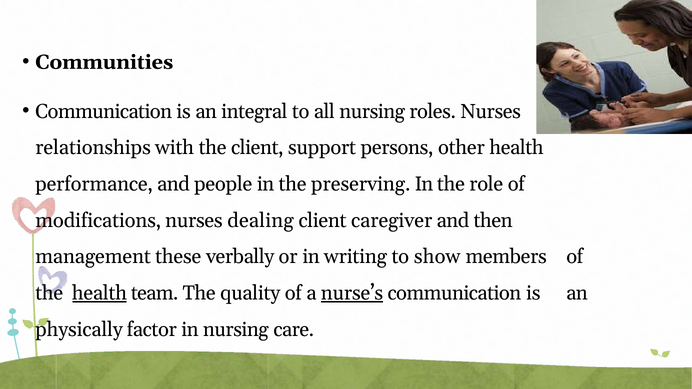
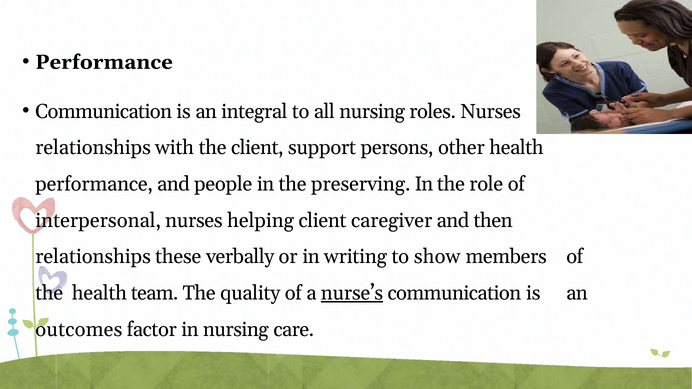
Communities: Communities -> Performance (104, 62)
modifications: modifications -> interpersonal (98, 221)
dealing: dealing -> helping (261, 221)
management: management -> relationships (93, 257)
health underline: present -> none (99, 293)
physically: physically -> outcomes (79, 330)
